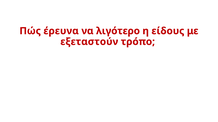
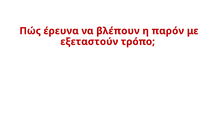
λιγότερο: λιγότερο -> βλέπουν (118, 31)
είδους: είδους -> παρόν (168, 31)
